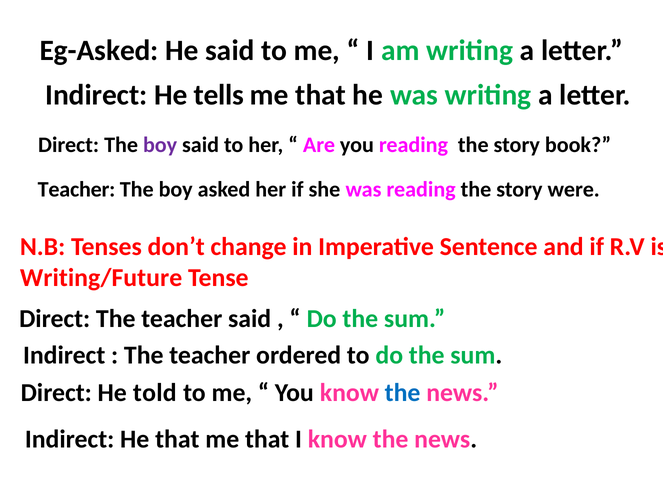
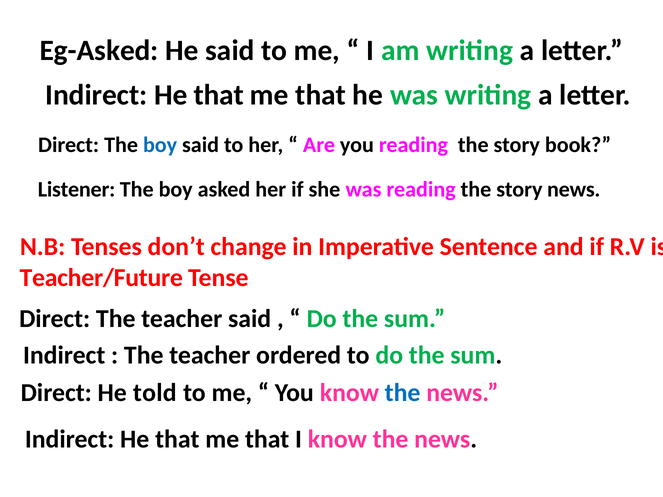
tells: tells -> that (219, 95)
boy colour: purple -> blue (160, 145)
Teacher: Teacher -> Listener (77, 189)
story were: were -> news (574, 189)
Writing/Future: Writing/Future -> Teacher/Future (101, 278)
